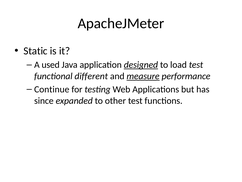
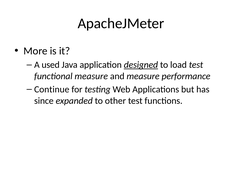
Static: Static -> More (36, 51)
functional different: different -> measure (91, 76)
measure underline: present -> none (143, 76)
